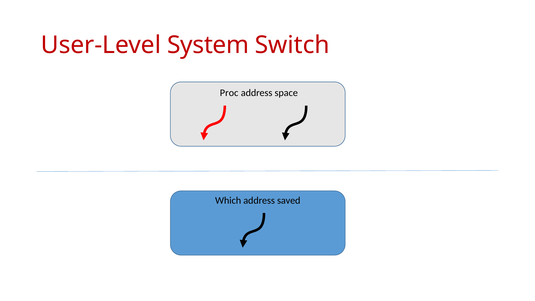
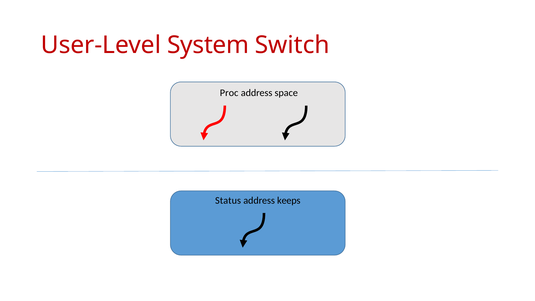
Which: Which -> Status (228, 200)
saved: saved -> keeps (289, 200)
